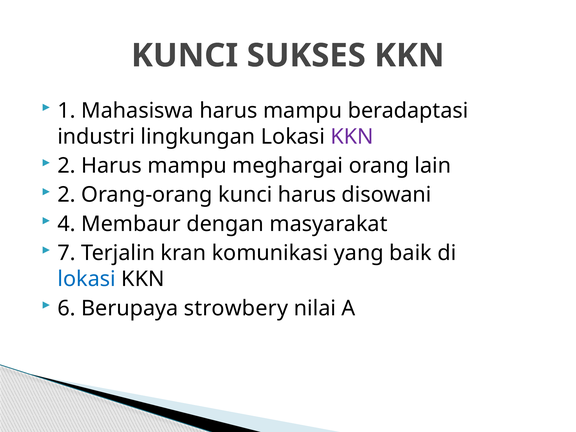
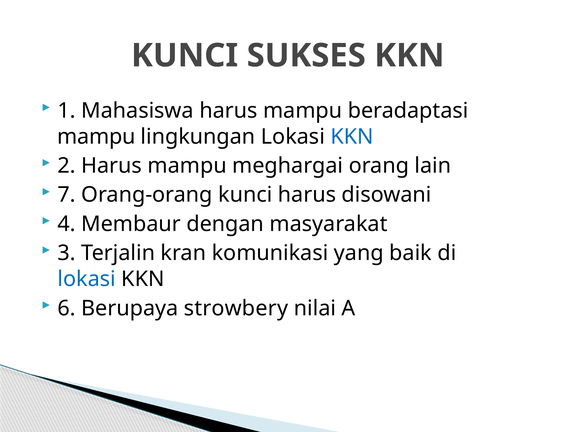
industri: industri -> mampu (96, 137)
KKN colour: purple -> blue (352, 137)
2: 2 -> 7 (67, 195)
7: 7 -> 3 (67, 253)
